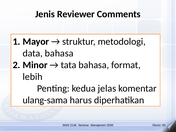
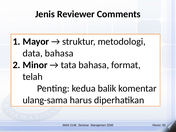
lebih: lebih -> telah (33, 77)
jelas: jelas -> balik (107, 88)
